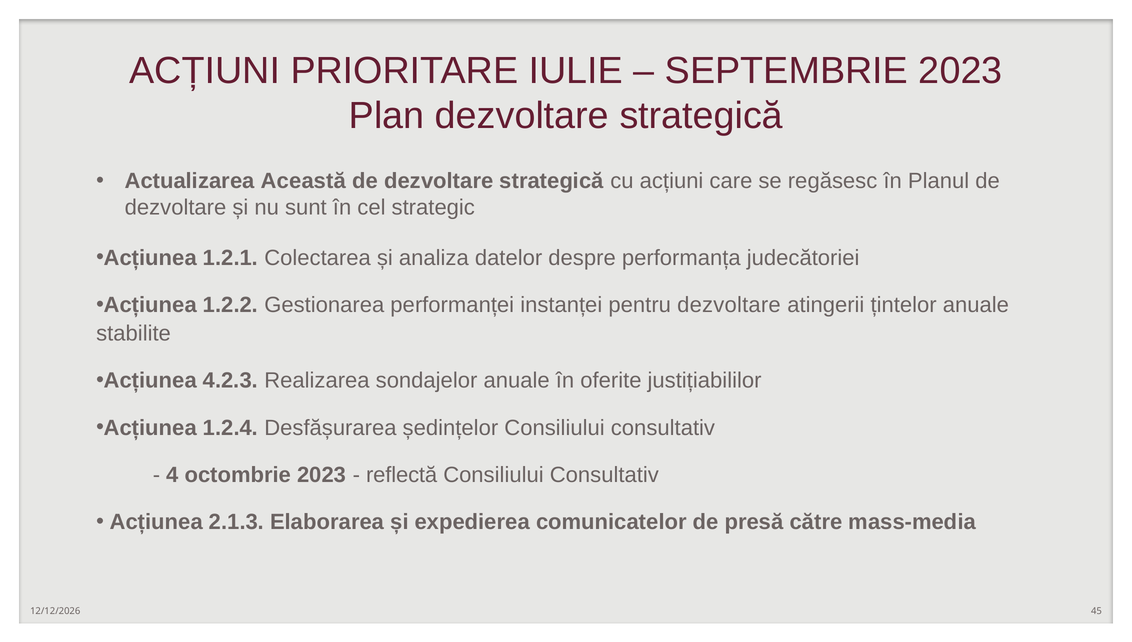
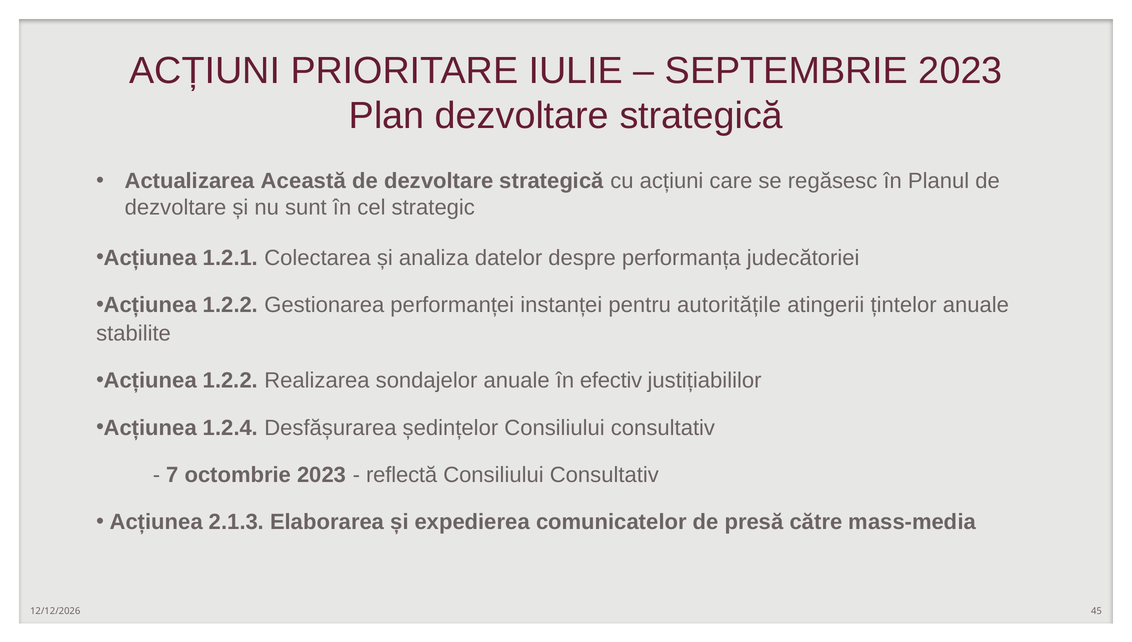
pentru dezvoltare: dezvoltare -> autoritățile (729, 305)
4.2.3: 4.2.3 -> 1.2.2 (230, 381)
oferite: oferite -> efectiv (611, 381)
4: 4 -> 7 (172, 475)
